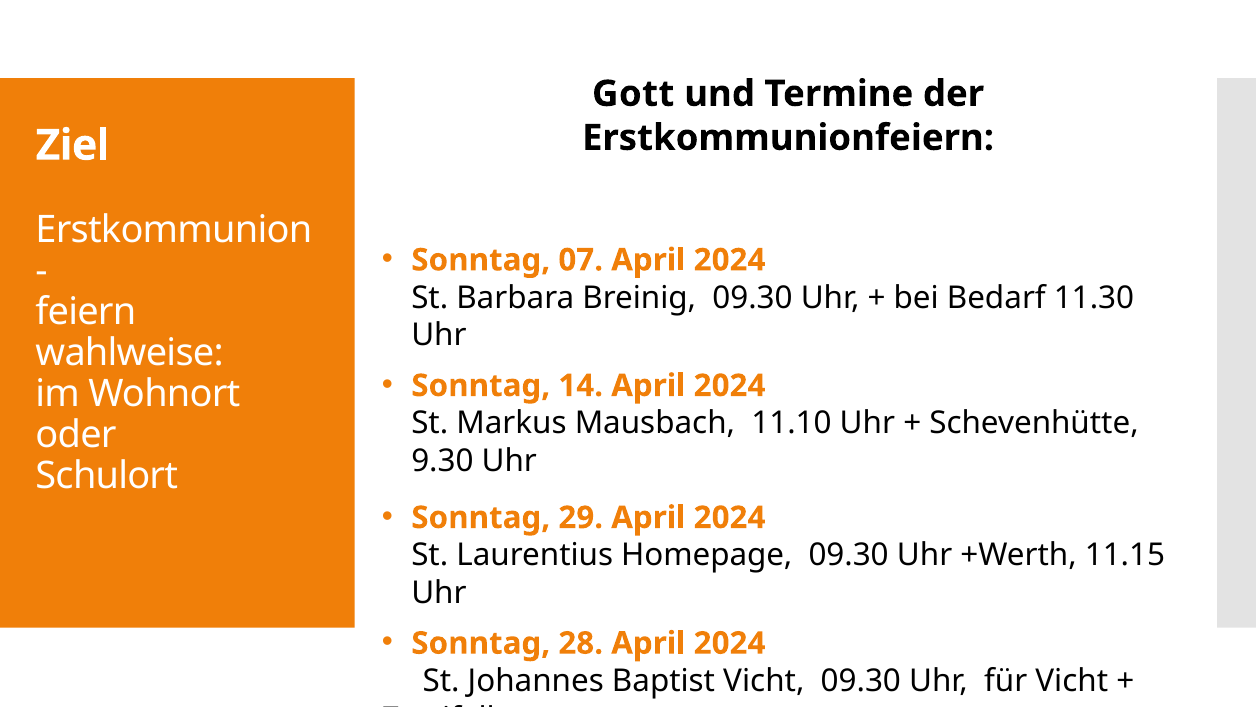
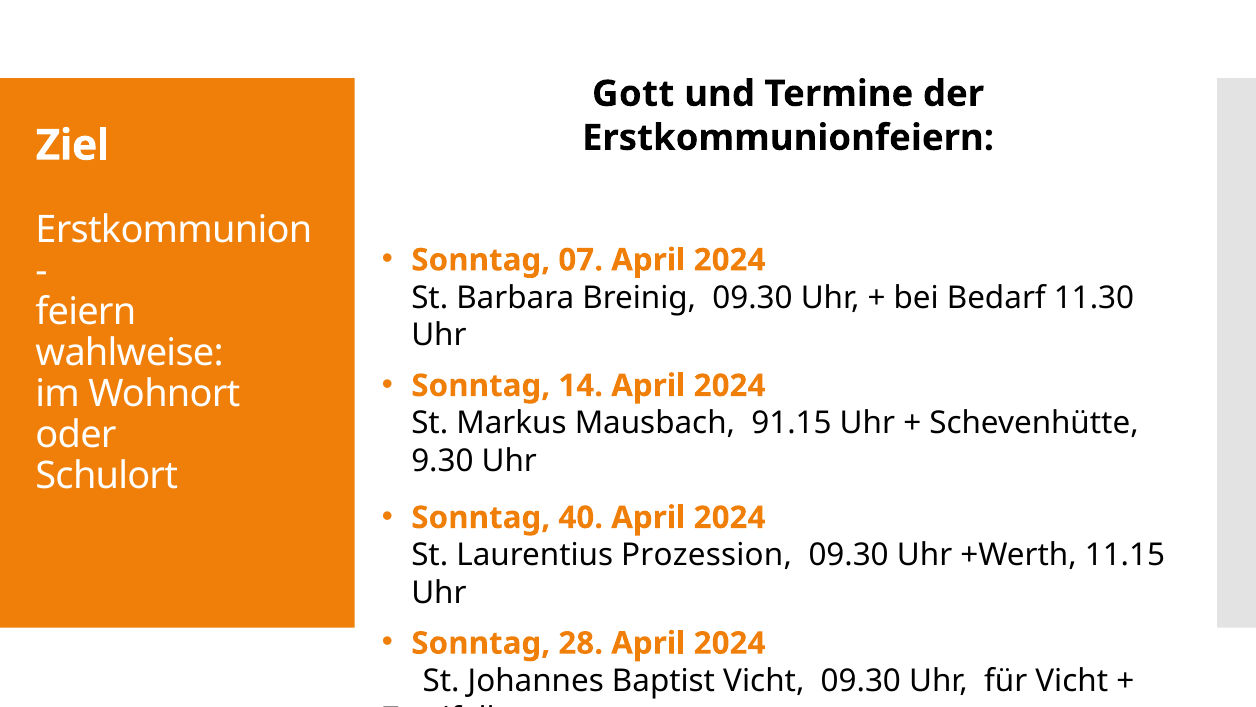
11.10: 11.10 -> 91.15 (791, 423)
29: 29 -> 40 (581, 517)
Homepage: Homepage -> Prozession (707, 555)
